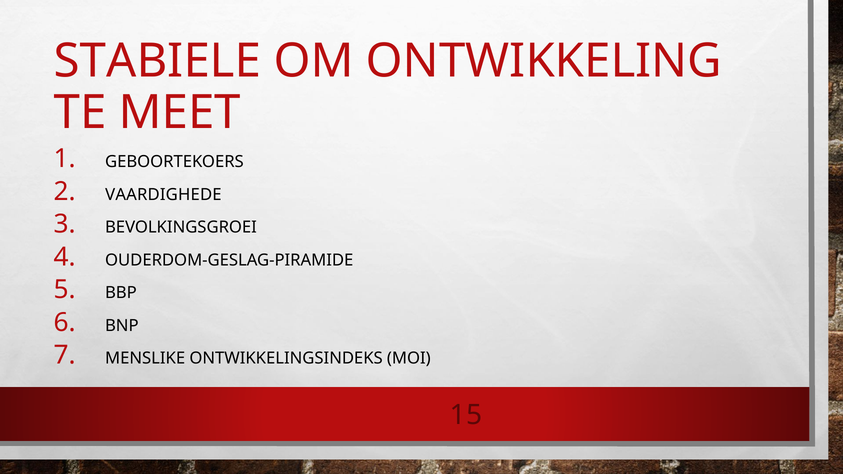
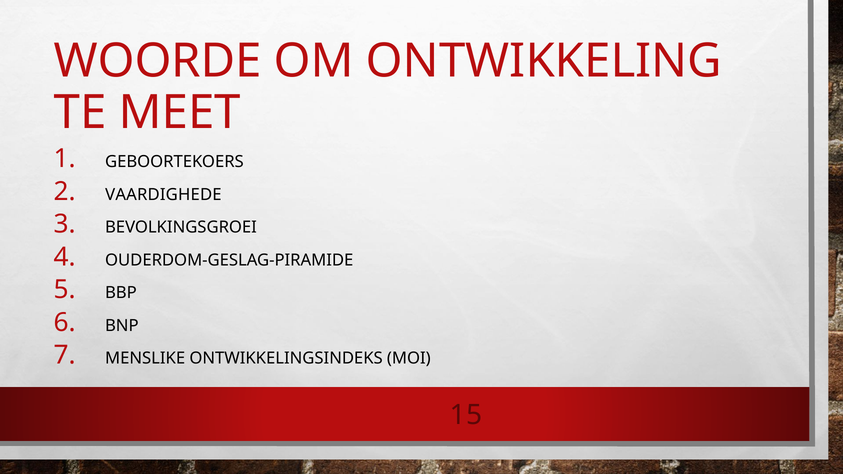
STABIELE: STABIELE -> WOORDE (158, 61)
